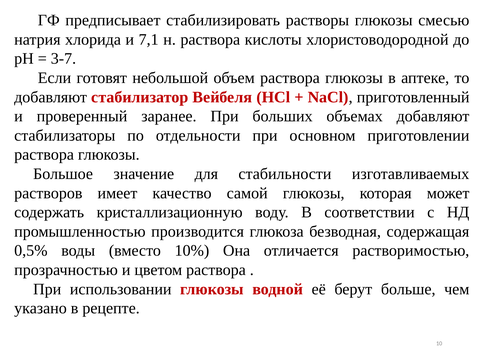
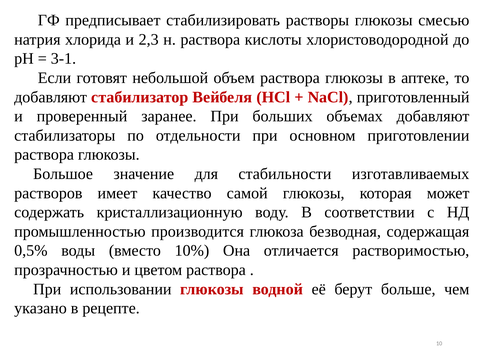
7,1: 7,1 -> 2,3 (149, 39)
3-7: 3-7 -> 3-1 (63, 59)
